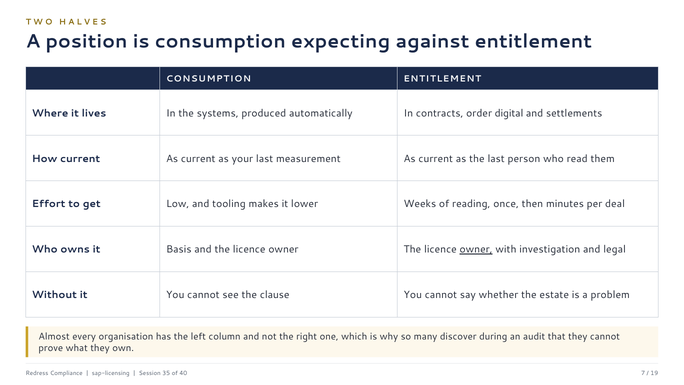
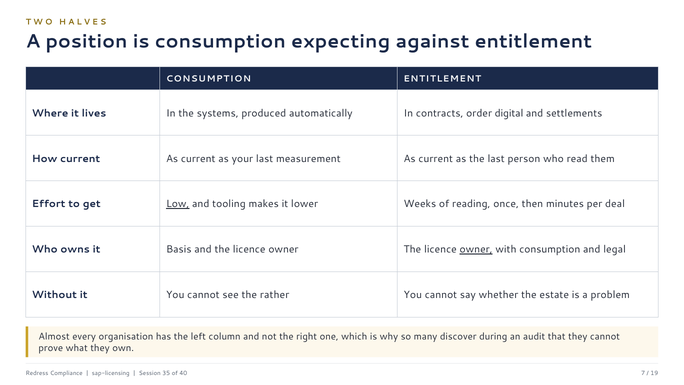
Low underline: none -> present (178, 204)
with investigation: investigation -> consumption (550, 249)
clause: clause -> rather (275, 295)
